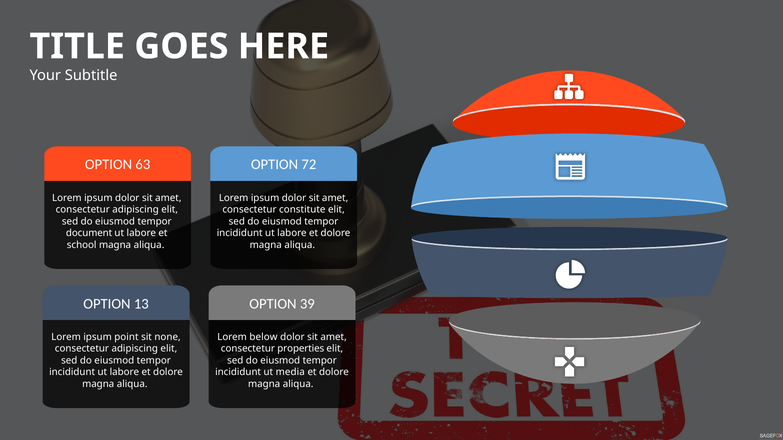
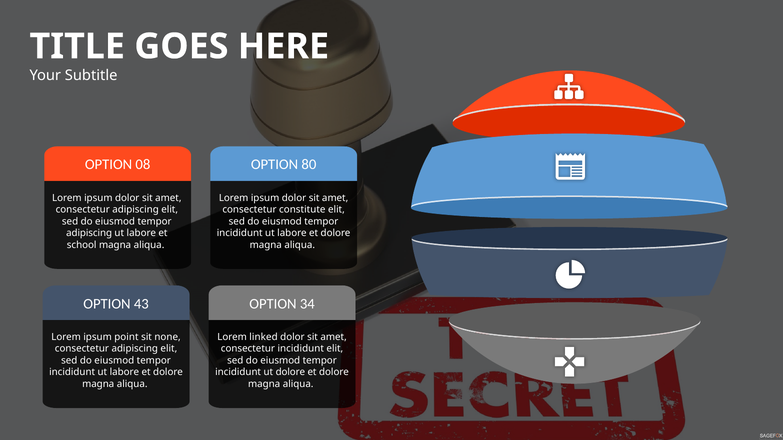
63: 63 -> 08 (143, 165)
72: 72 -> 80 (309, 165)
document: document -> adipiscing (89, 233)
13: 13 -> 43 (141, 304)
39: 39 -> 34 (307, 304)
below: below -> linked (264, 337)
consectetur properties: properties -> incididunt (301, 349)
ut media: media -> dolore (290, 373)
